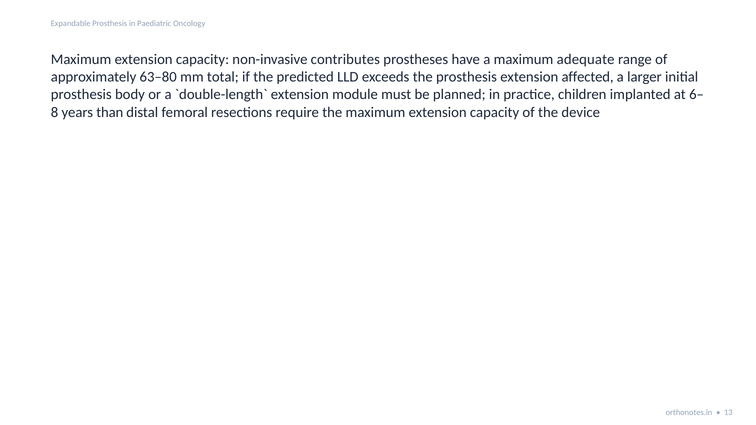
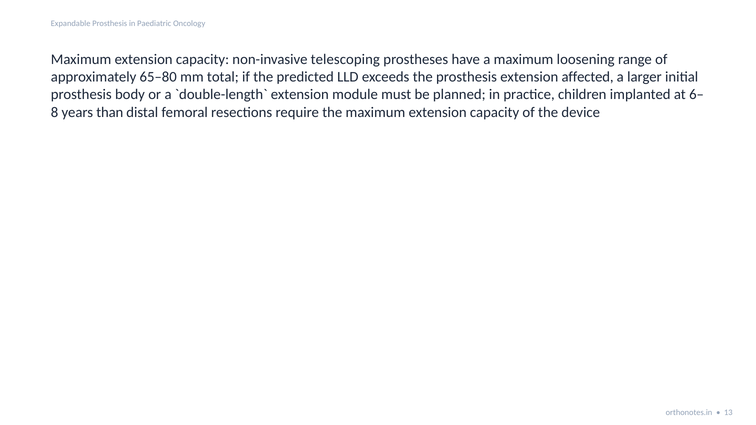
contributes: contributes -> telescoping (345, 59)
adequate: adequate -> loosening (586, 59)
63–80: 63–80 -> 65–80 (158, 77)
